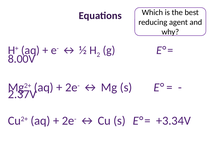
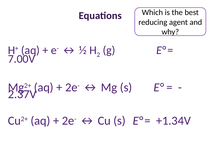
8.00V: 8.00V -> 7.00V (22, 59)
+3.34V: +3.34V -> +1.34V (173, 121)
